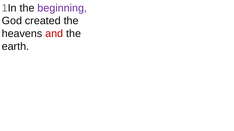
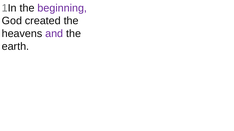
and colour: red -> purple (54, 34)
